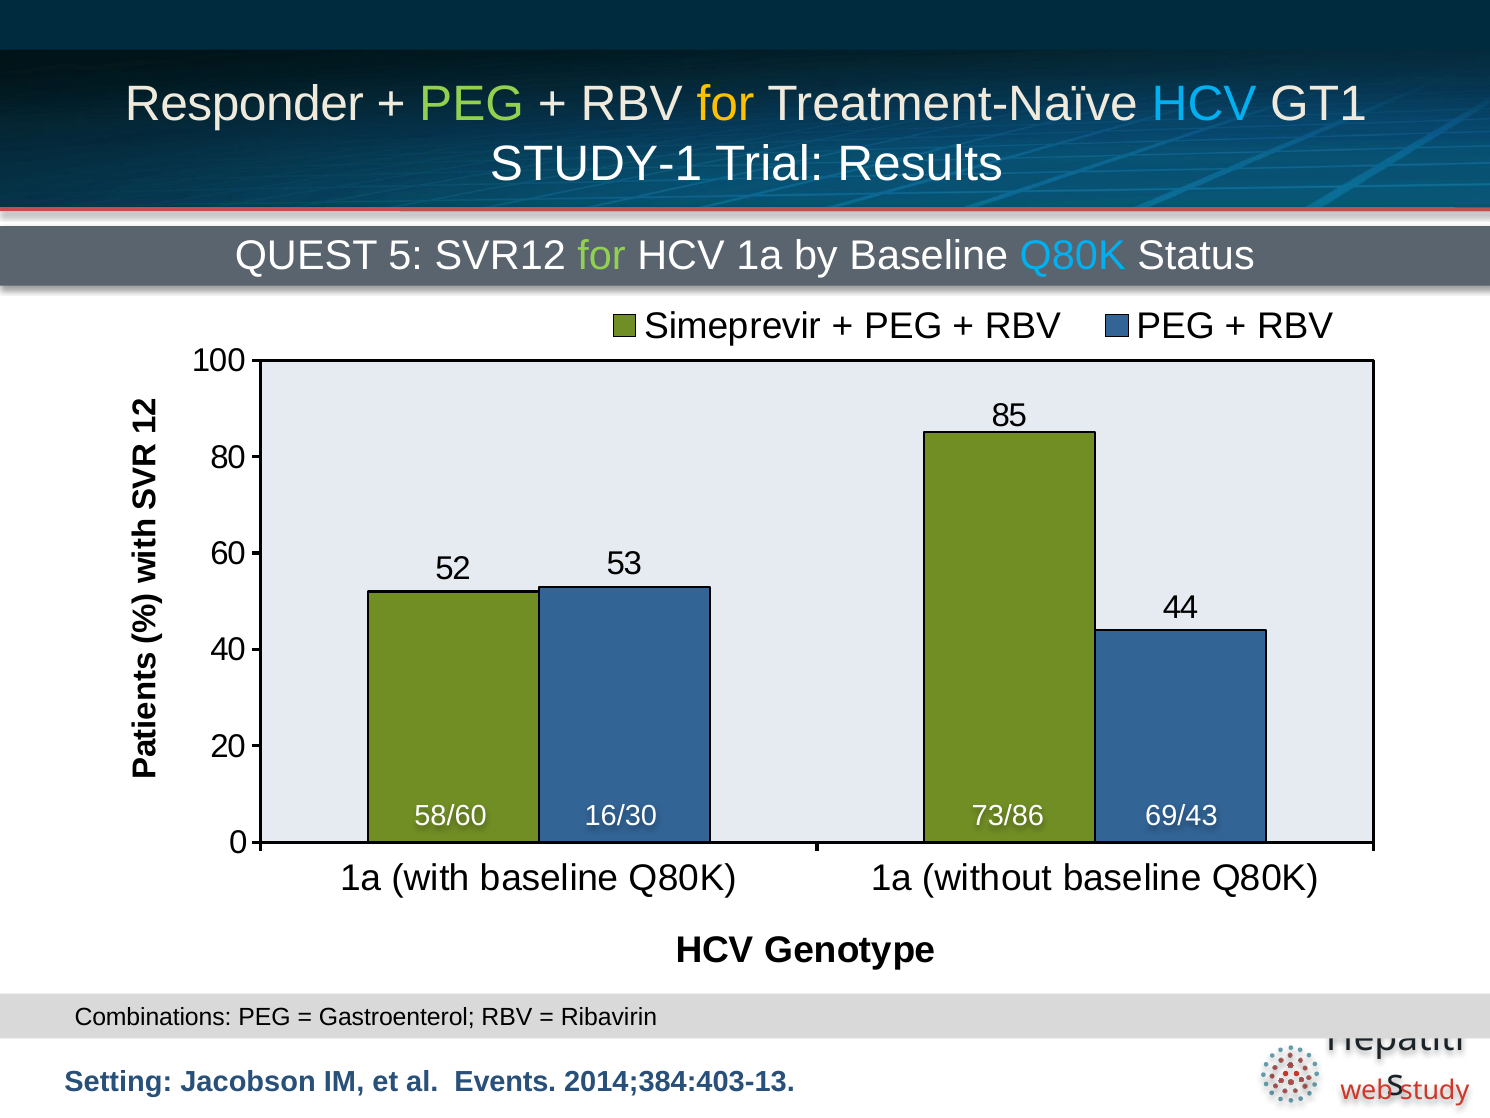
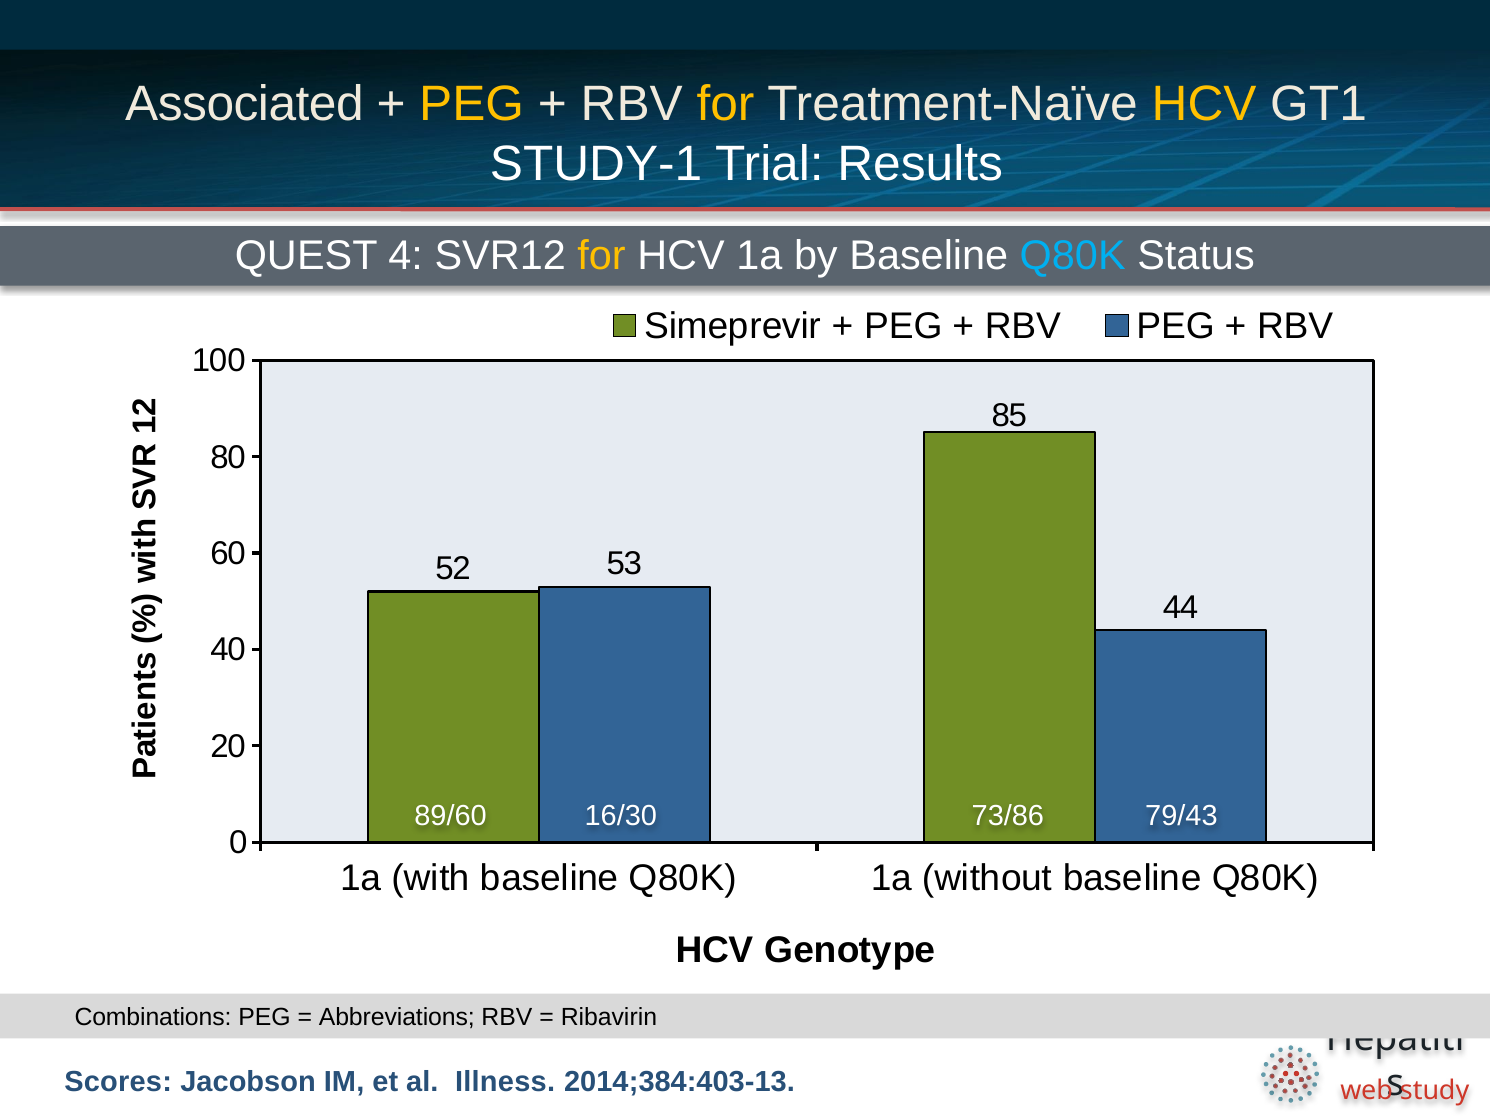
Responder: Responder -> Associated (244, 104)
PEG colour: light green -> yellow (472, 104)
HCV colour: light blue -> yellow (1204, 104)
5: 5 -> 4 (406, 255)
for colour: light green -> yellow (601, 255)
58/60: 58/60 -> 89/60 (451, 815)
69/43: 69/43 -> 79/43 (1181, 815)
Gastroenterol: Gastroenterol -> Abbreviations (397, 1017)
Setting: Setting -> Scores (118, 1081)
Events: Events -> Illness (505, 1081)
